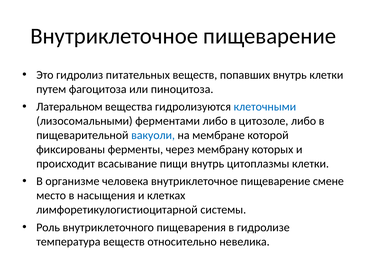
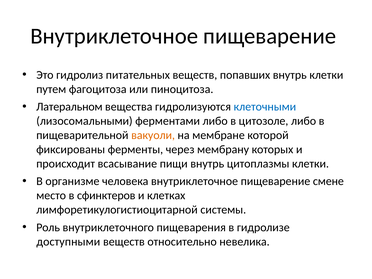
вакуоли colour: blue -> orange (153, 135)
насыщения: насыщения -> сфинктеров (106, 196)
температура: температура -> доступными (68, 242)
